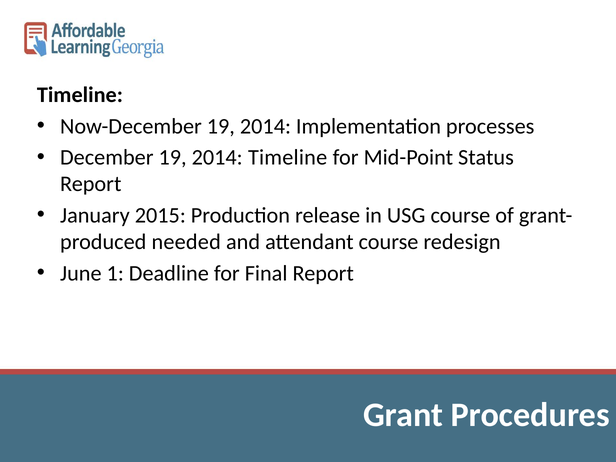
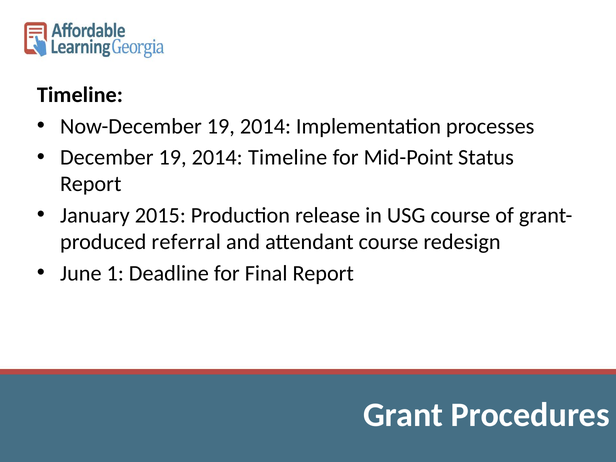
needed: needed -> referral (186, 242)
